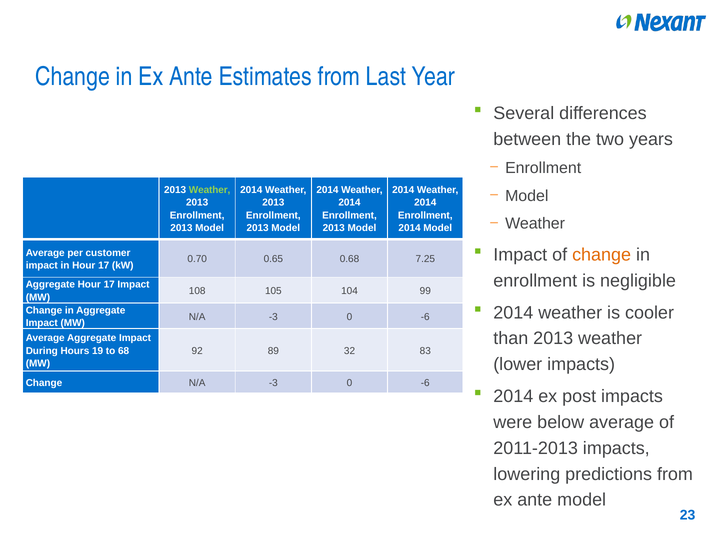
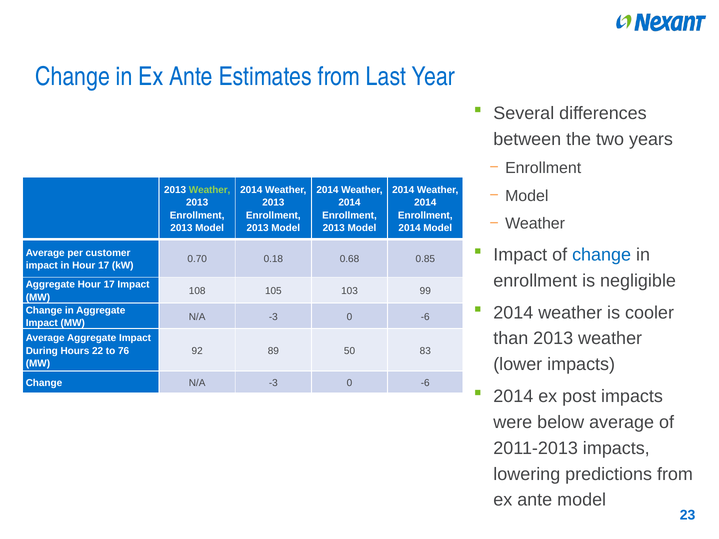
change colour: orange -> blue (602, 255)
0.65: 0.65 -> 0.18 (273, 259)
7.25: 7.25 -> 0.85 (425, 259)
104: 104 -> 103 (350, 291)
19: 19 -> 22 (98, 351)
68: 68 -> 76 (124, 351)
32: 32 -> 50 (350, 351)
